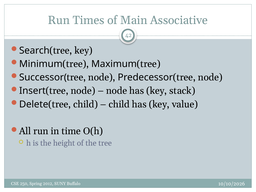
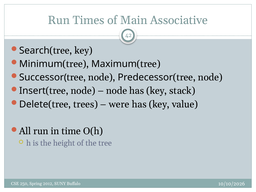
Delete(tree child: child -> trees (86, 104)
child: child -> were (119, 104)
